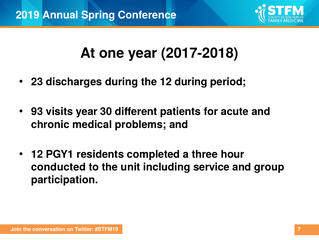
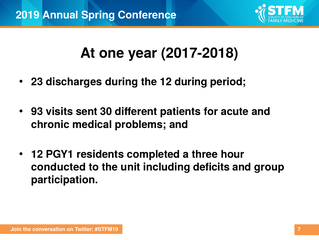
visits year: year -> sent (87, 111)
service: service -> deficits (211, 167)
